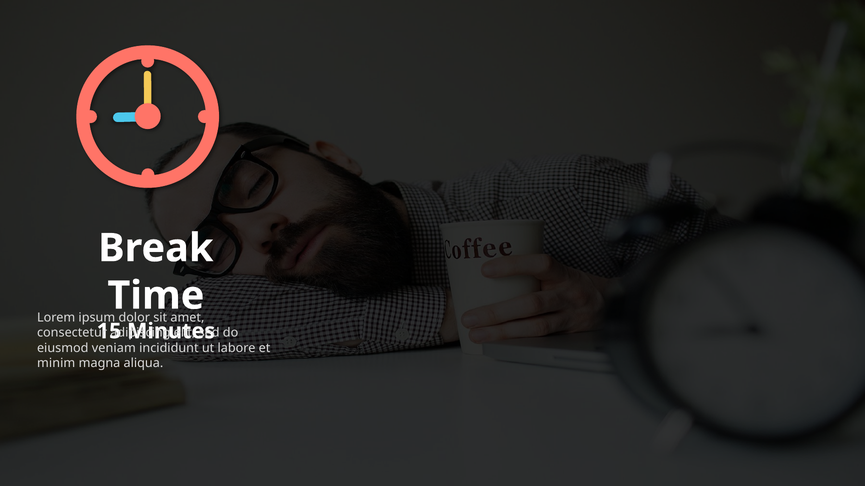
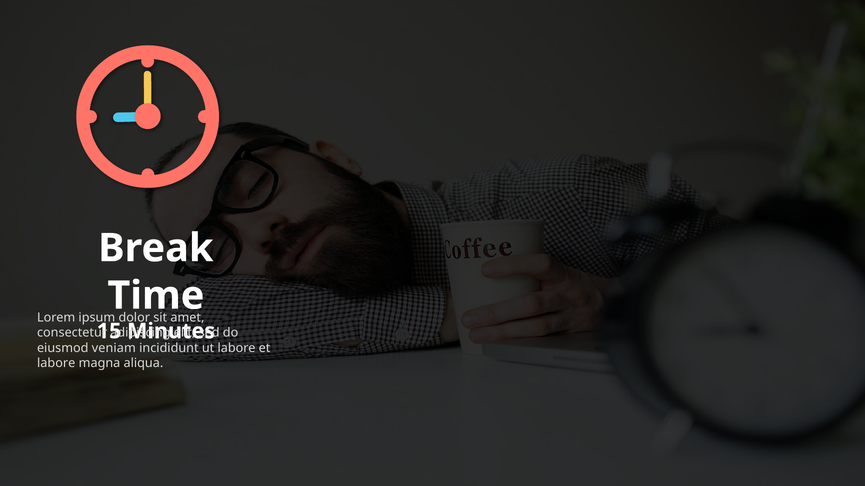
minim: minim -> labore (56, 364)
